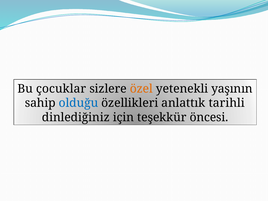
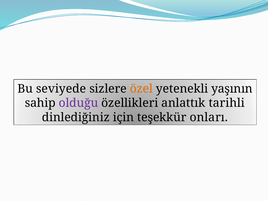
çocuklar: çocuklar -> seviyede (61, 89)
olduğu colour: blue -> purple (78, 103)
öncesi: öncesi -> onları (209, 117)
